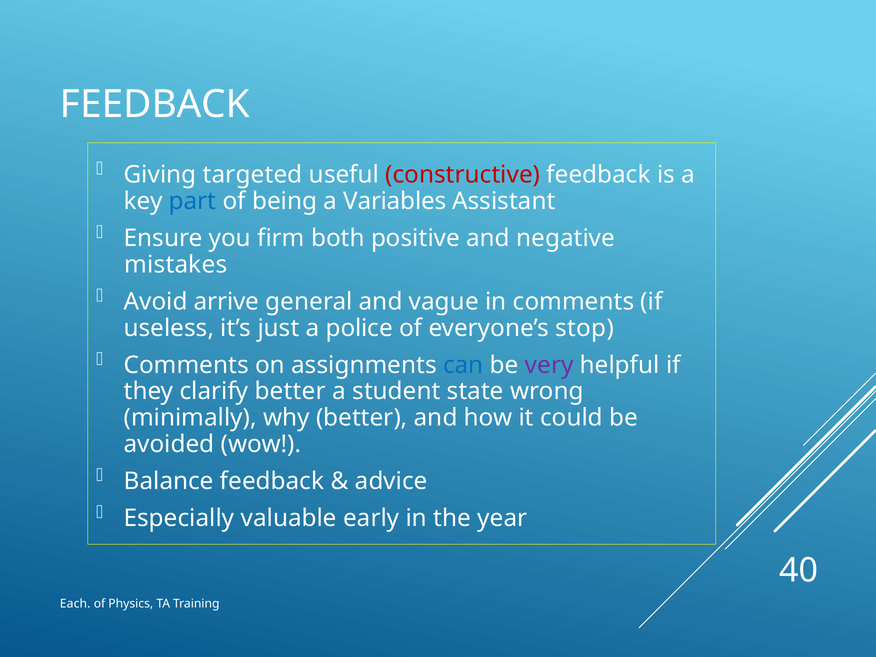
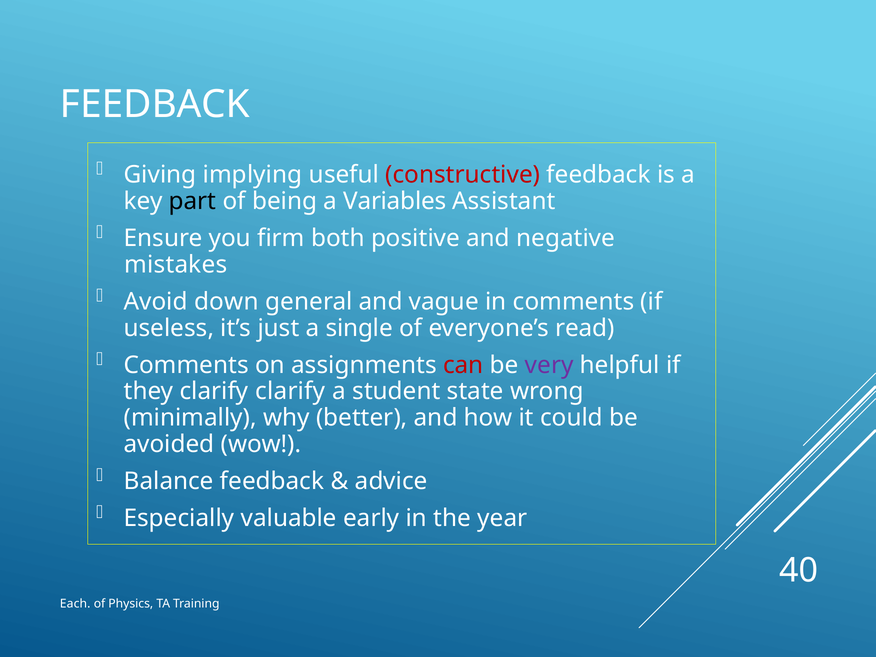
targeted: targeted -> implying (253, 175)
part colour: blue -> black (192, 201)
arrive: arrive -> down (226, 302)
police: police -> single (359, 328)
stop: stop -> read (585, 328)
can colour: blue -> red (463, 365)
clarify better: better -> clarify (290, 391)
